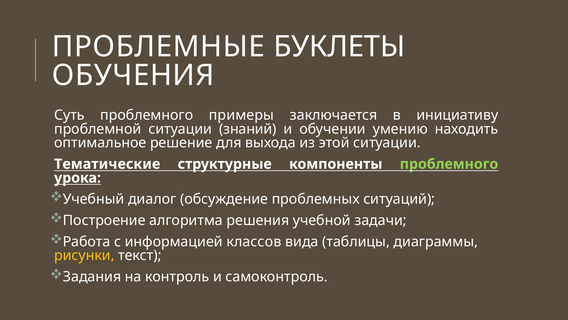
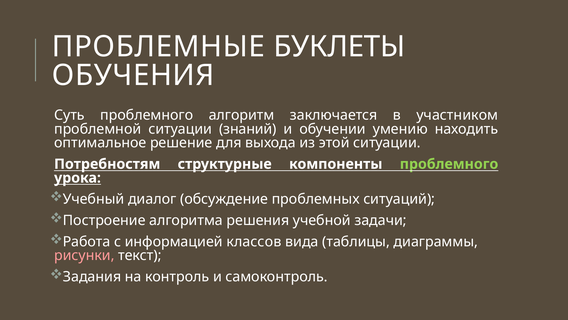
примеры: примеры -> алгоритм (242, 115)
инициативу: инициативу -> участником (457, 115)
Тематические: Тематические -> Потребностям (107, 164)
рисунки colour: yellow -> pink (84, 255)
